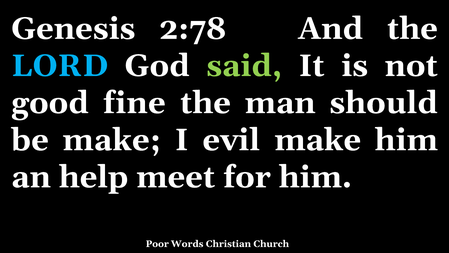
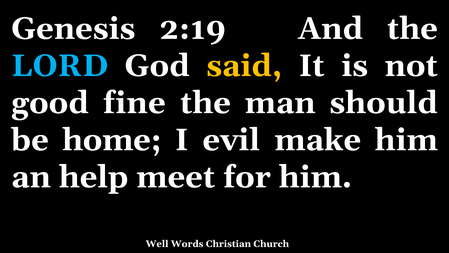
2:78: 2:78 -> 2:19 (193, 29)
said colour: light green -> yellow (244, 66)
be make: make -> home (112, 140)
Poor: Poor -> Well (157, 243)
